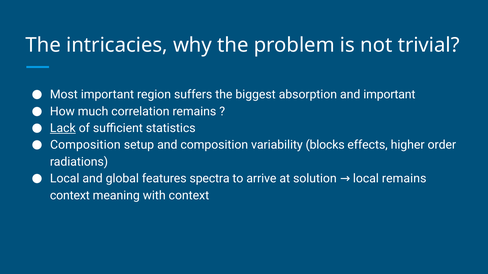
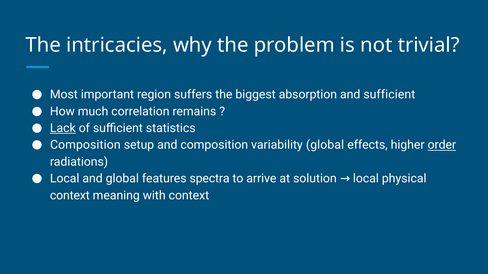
and important: important -> sufficient (389, 95)
variability blocks: blocks -> global (325, 145)
order underline: none -> present (442, 145)
local remains: remains -> physical (404, 179)
